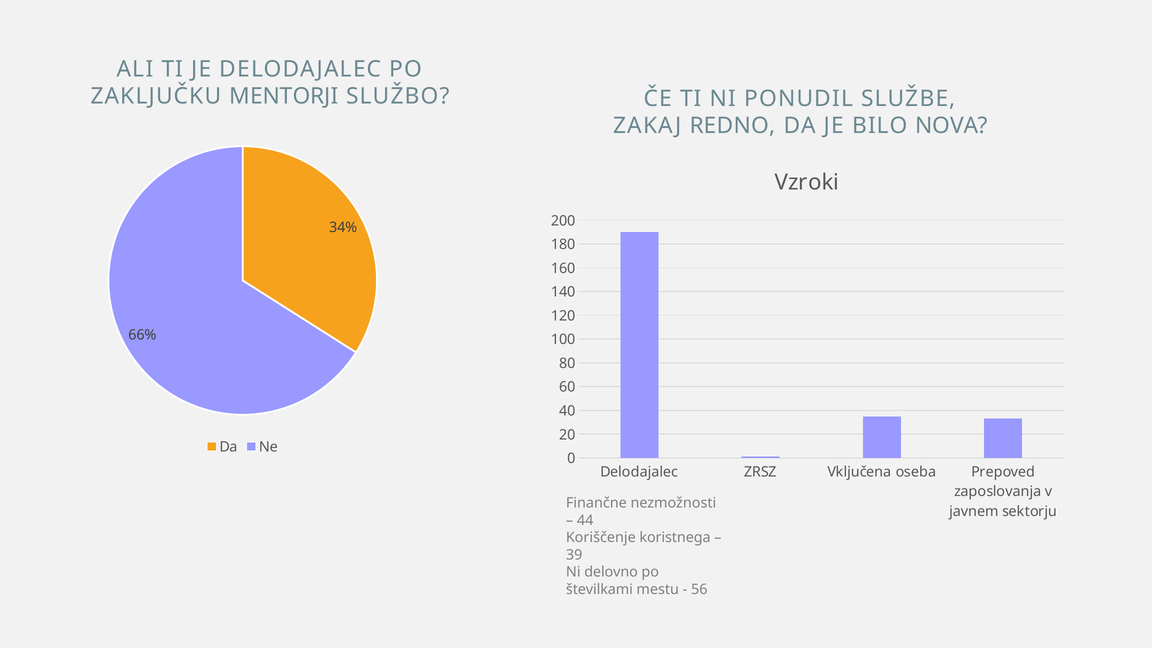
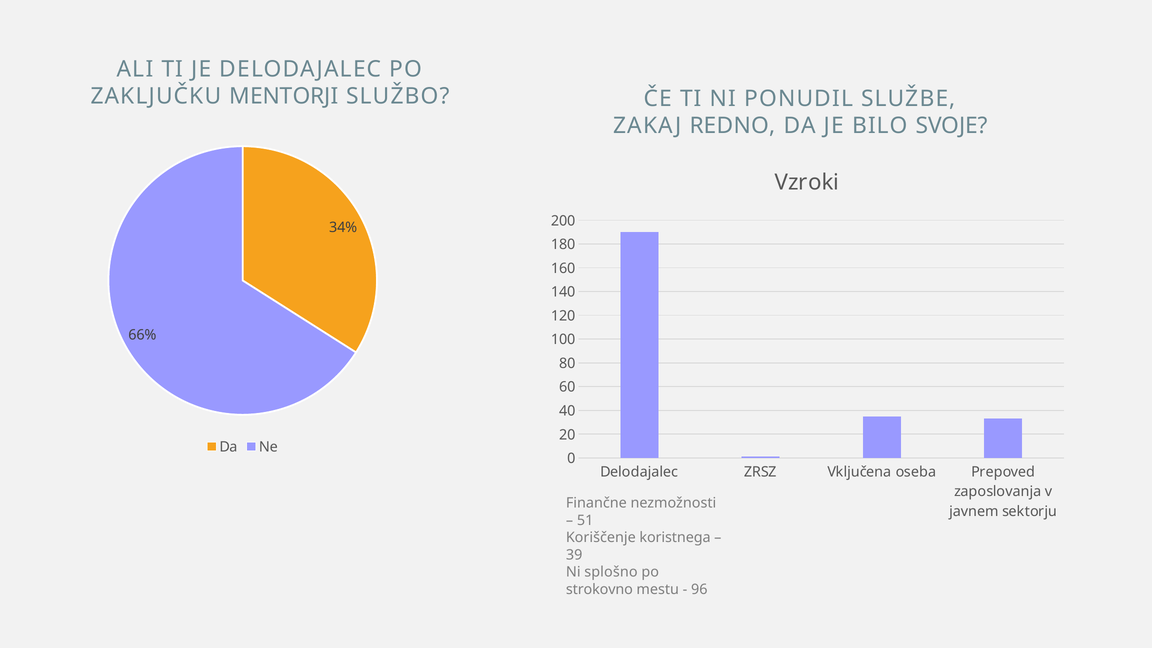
NOVA: NOVA -> SVOJE (952, 126)
44: 44 -> 51 (585, 520)
delovno: delovno -> splošno (611, 572)
številkami: številkami -> strokovno (599, 589)
56: 56 -> 96 (699, 589)
